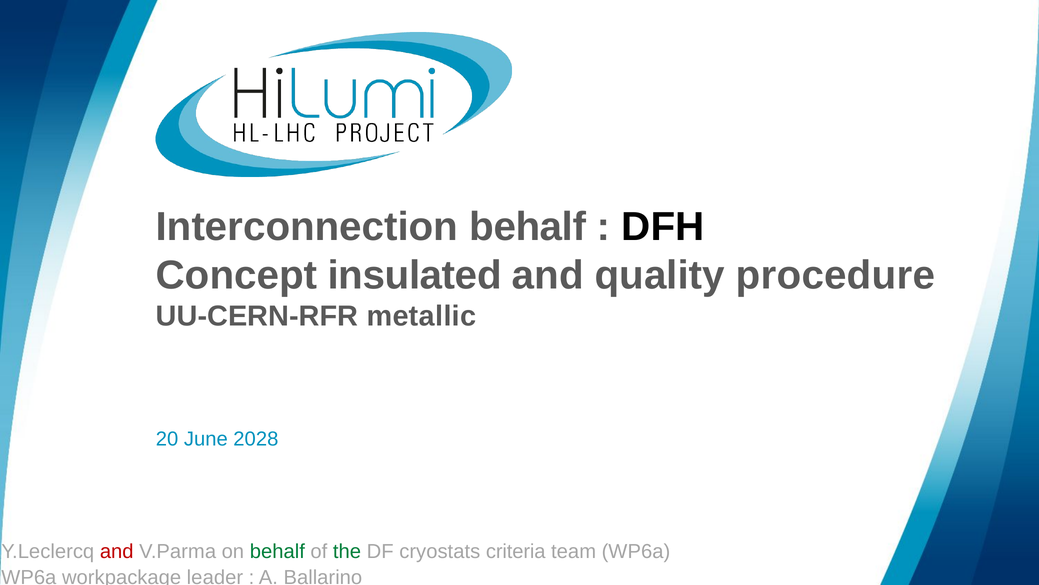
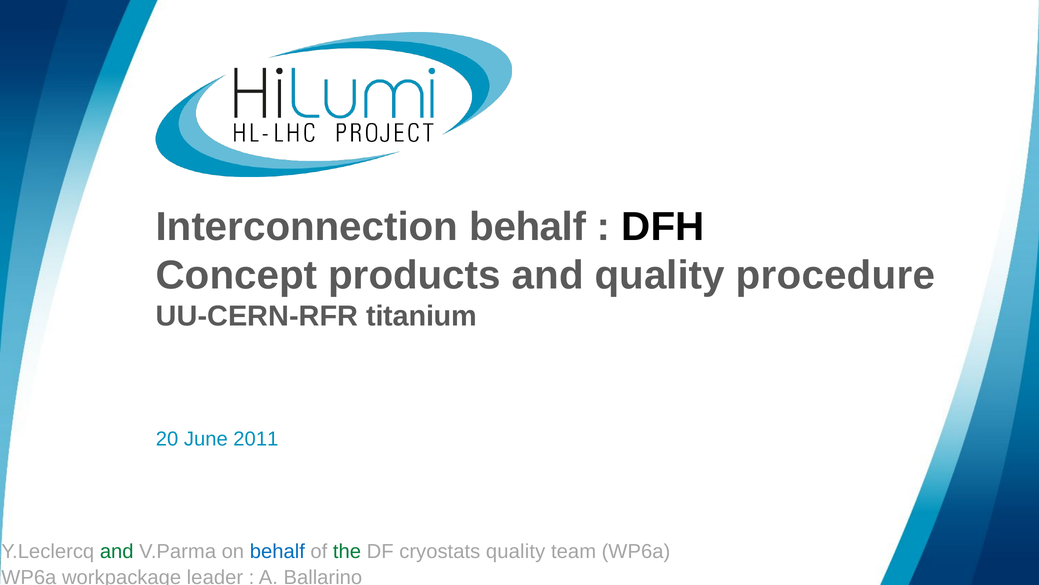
insulated: insulated -> products (414, 275)
metallic: metallic -> titanium (422, 316)
2028: 2028 -> 2011 (256, 439)
and colour: red -> green (117, 551)
behalf colour: green -> blue (277, 551)
cryostats criteria: criteria -> quality (516, 551)
